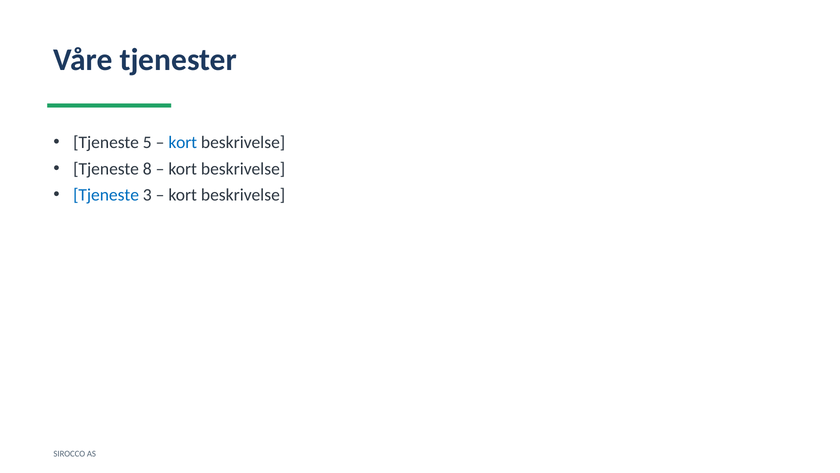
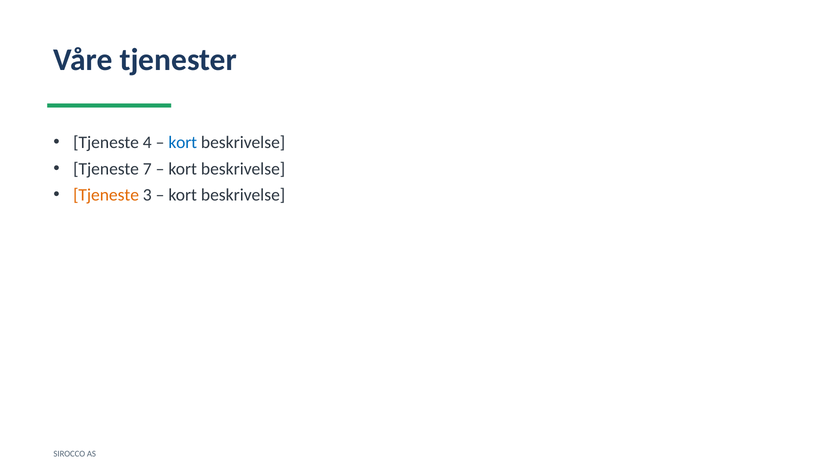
5: 5 -> 4 (147, 142)
8: 8 -> 7 (147, 169)
Tjeneste colour: blue -> orange (106, 195)
